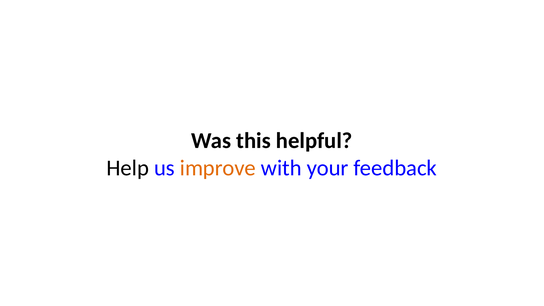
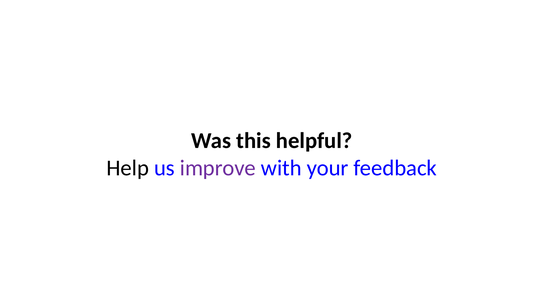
improve colour: orange -> purple (218, 168)
